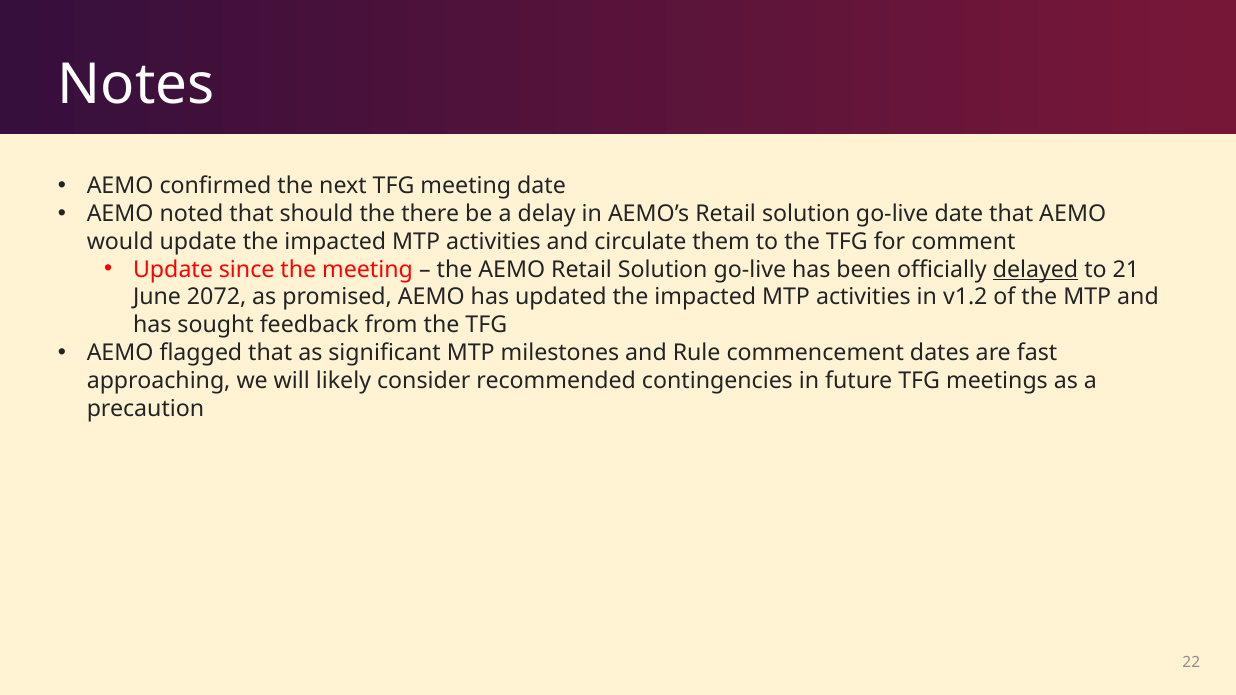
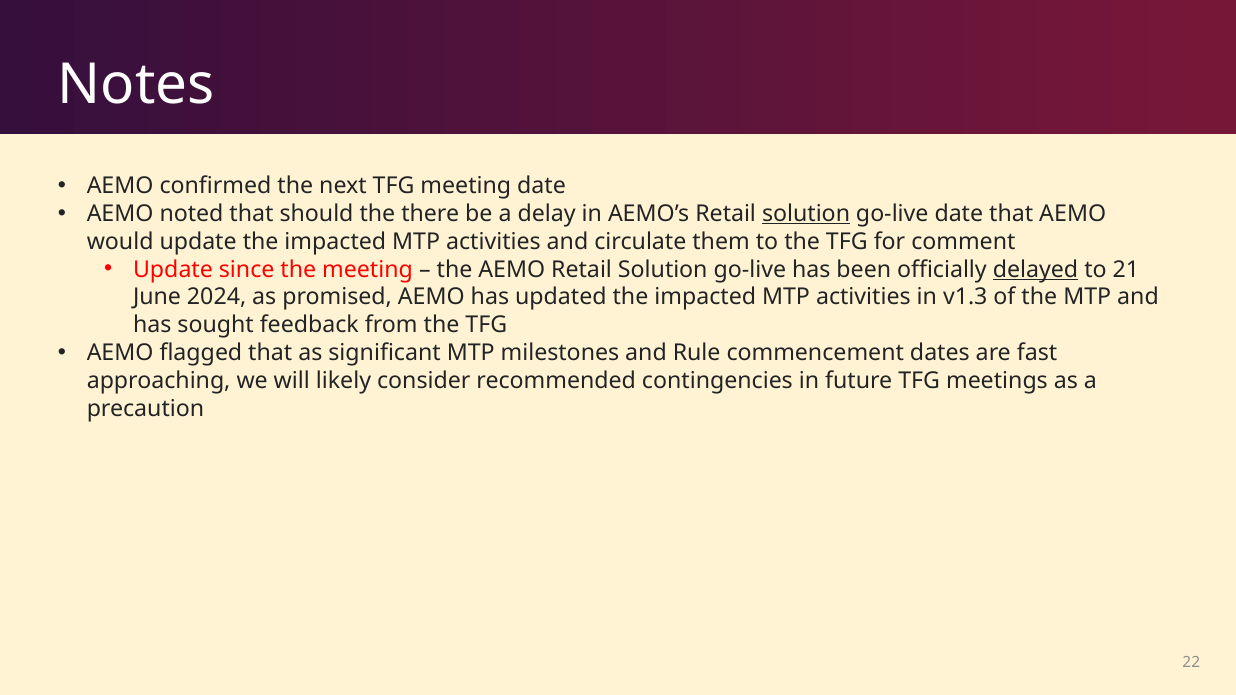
solution underline: none -> present (806, 214)
2072: 2072 -> 2024 (217, 297)
v1.2: v1.2 -> v1.3 (965, 297)
